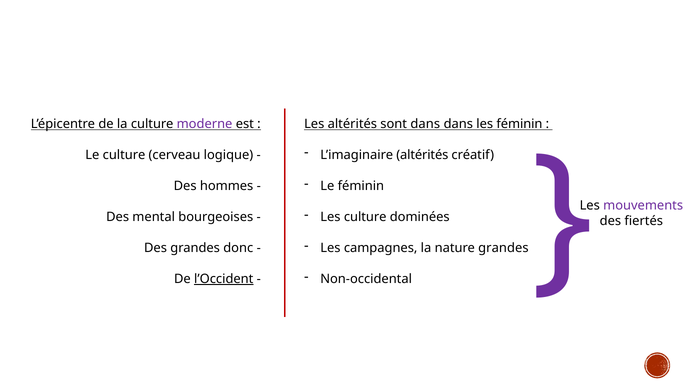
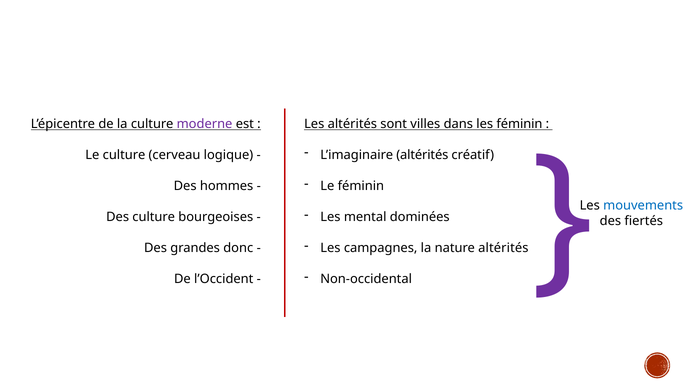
sont dans: dans -> villes (425, 124)
mouvements colour: purple -> blue (643, 205)
Les culture: culture -> mental (365, 217)
Des mental: mental -> culture (154, 217)
nature grandes: grandes -> altérités (503, 248)
l’Occident underline: present -> none (224, 279)
